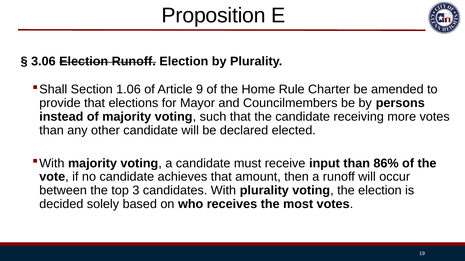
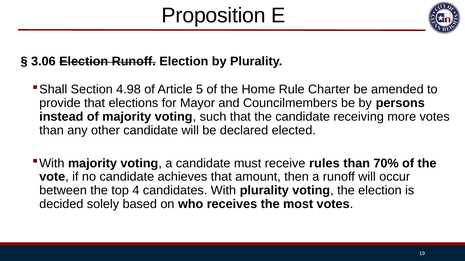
1.06: 1.06 -> 4.98 (128, 90)
9: 9 -> 5 (200, 90)
input: input -> rules (324, 164)
86%: 86% -> 70% (386, 164)
3: 3 -> 4 (136, 191)
